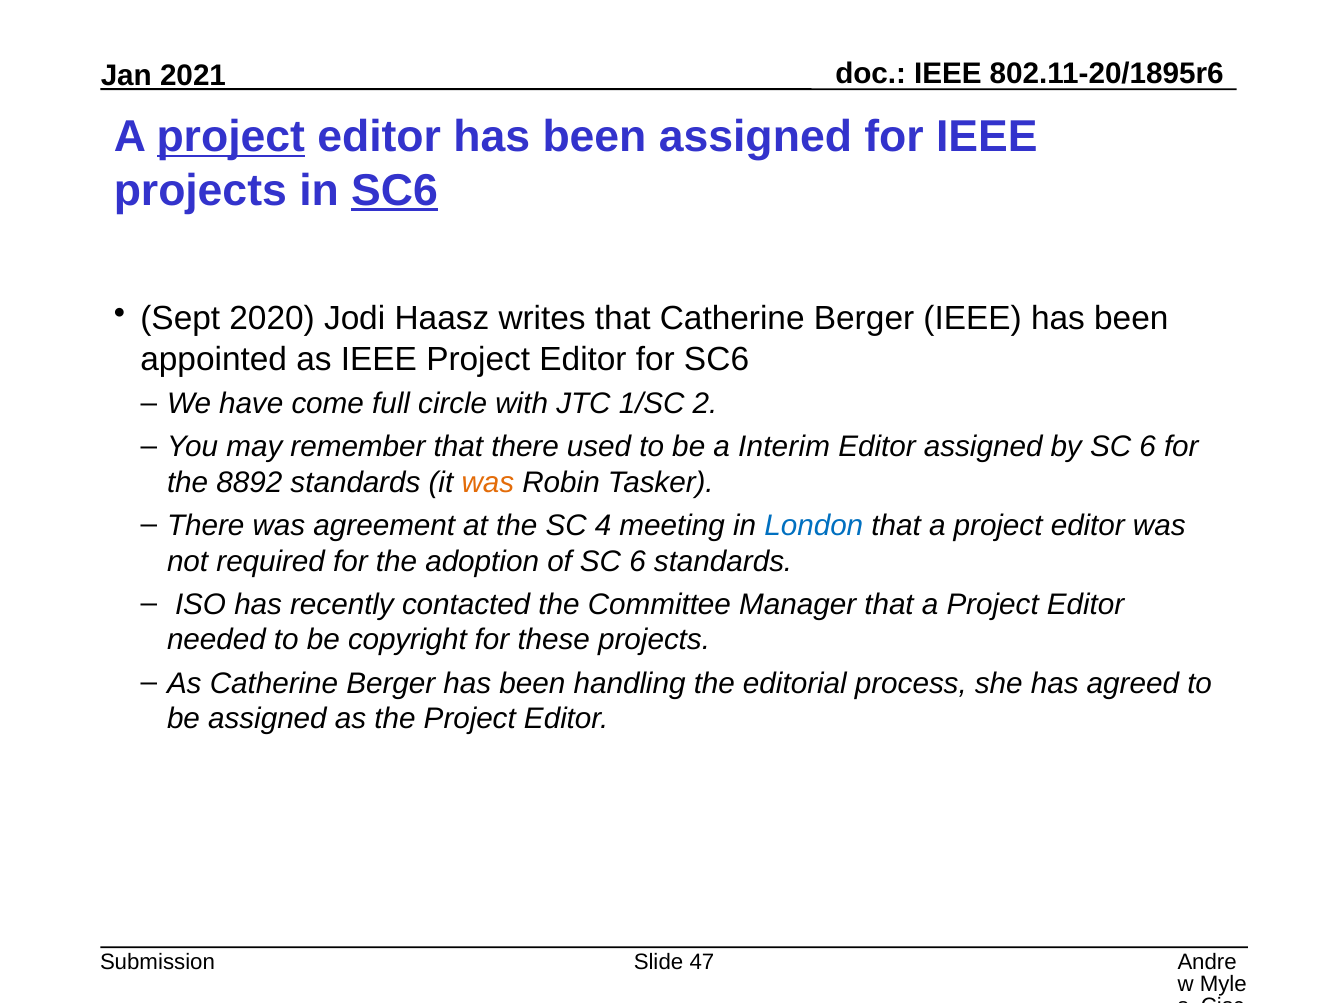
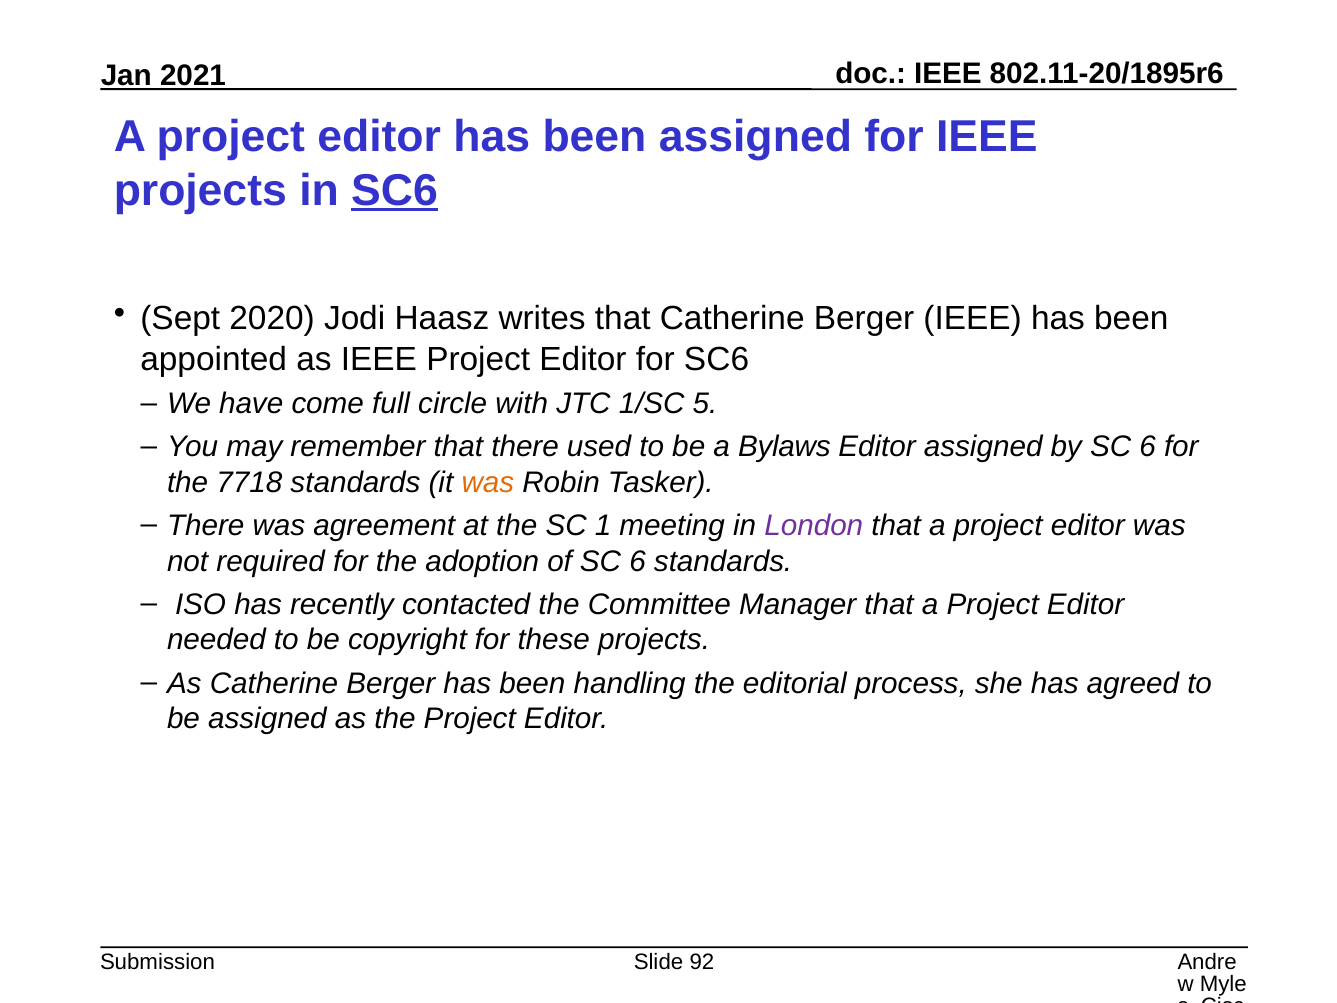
project underline: present -> none (231, 137)
2: 2 -> 5 (705, 404)
Interim: Interim -> Bylaws (784, 447)
8892: 8892 -> 7718 (249, 483)
4: 4 -> 1 (603, 526)
London colour: blue -> purple (814, 526)
47: 47 -> 92 (702, 962)
